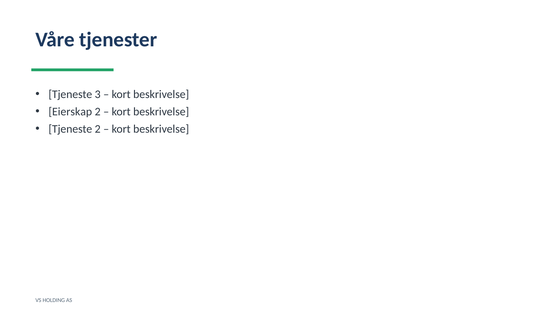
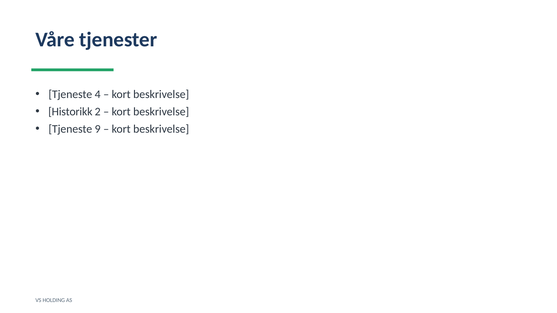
3: 3 -> 4 (98, 94)
Eierskap: Eierskap -> Historikk (70, 112)
Tjeneste 2: 2 -> 9 (98, 129)
